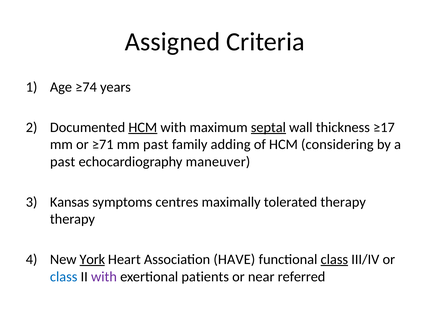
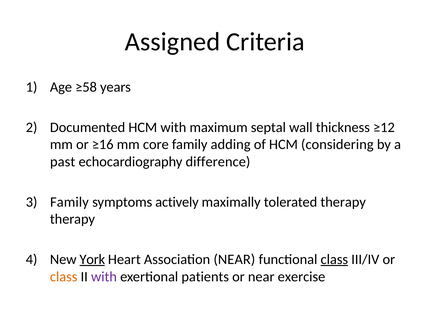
≥74: ≥74 -> ≥58 (86, 87)
HCM underline: present -> none (143, 127)
septal underline: present -> none (268, 127)
≥17: ≥17 -> ≥12 (384, 127)
≥71: ≥71 -> ≥16 (103, 144)
mm past: past -> core (156, 144)
maneuver: maneuver -> difference (218, 162)
Kansas: Kansas -> Family (69, 202)
centres: centres -> actively (177, 202)
Association HAVE: HAVE -> NEAR (234, 259)
class colour: blue -> orange (64, 276)
referred: referred -> exercise (301, 276)
